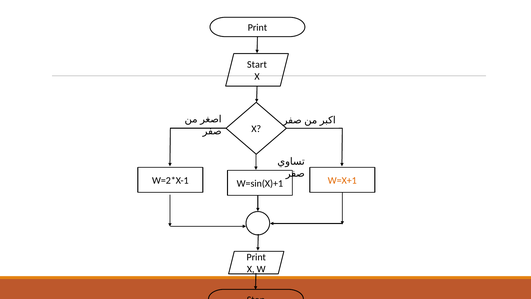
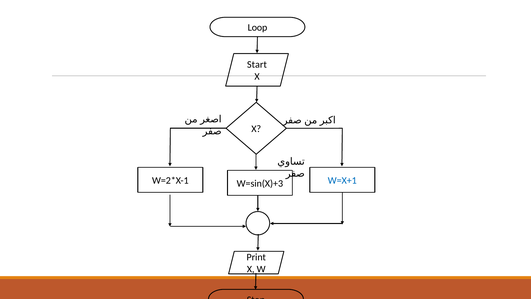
Print: Print -> Loop (257, 28)
W=sin(X)+1: W=sin(X)+1 -> W=sin(X)+3 (260, 183)
W=X+1 colour: orange -> blue (342, 180)
